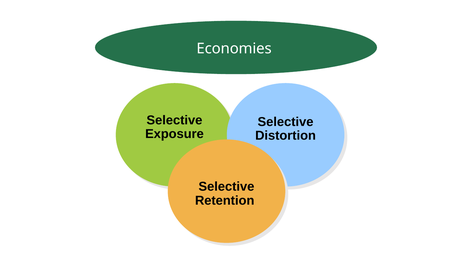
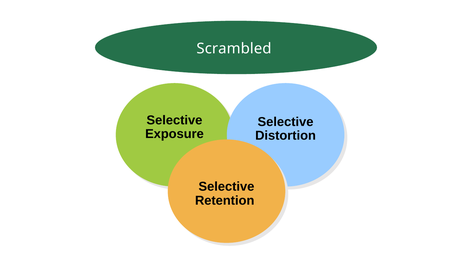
Economies: Economies -> Scrambled (234, 49)
